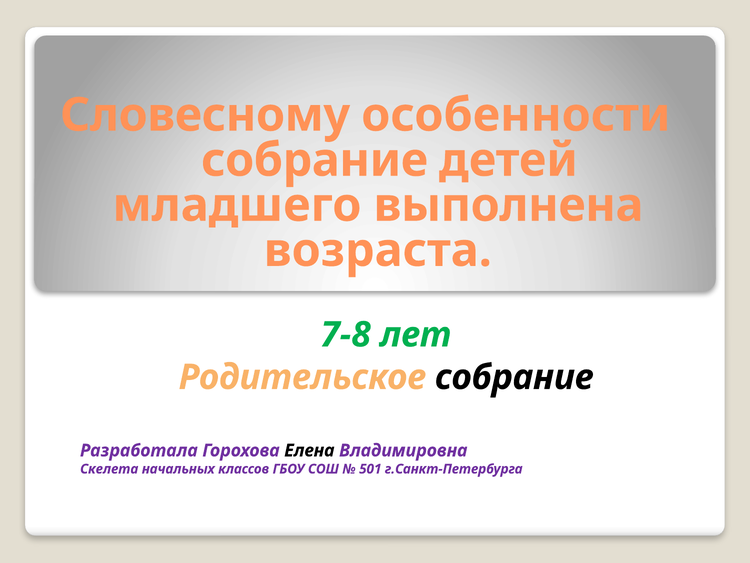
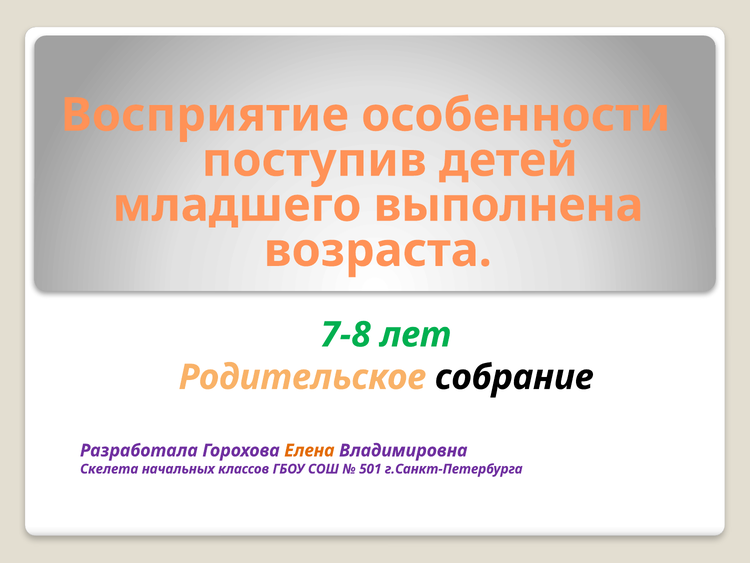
Словесному: Словесному -> Восприятие (205, 115)
собрание: собрание -> поступив (314, 160)
Елена colour: black -> orange (309, 450)
